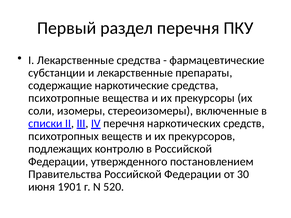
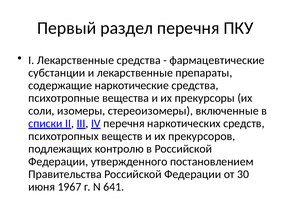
1901: 1901 -> 1967 (70, 187)
520: 520 -> 641 (114, 187)
